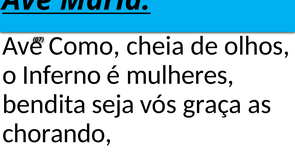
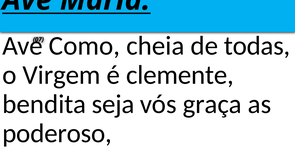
olhos: olhos -> todas (257, 46)
Inferno: Inferno -> Virgem (62, 75)
mulheres: mulheres -> clemente (180, 75)
chorando: chorando -> poderoso (57, 133)
